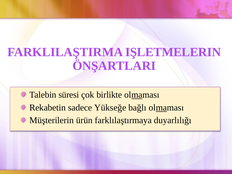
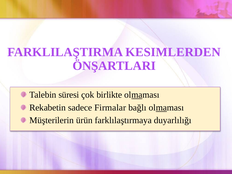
IŞLETMELERIN: IŞLETMELERIN -> KESIMLERDEN (173, 52)
Yükseğe: Yükseğe -> Firmalar (110, 108)
